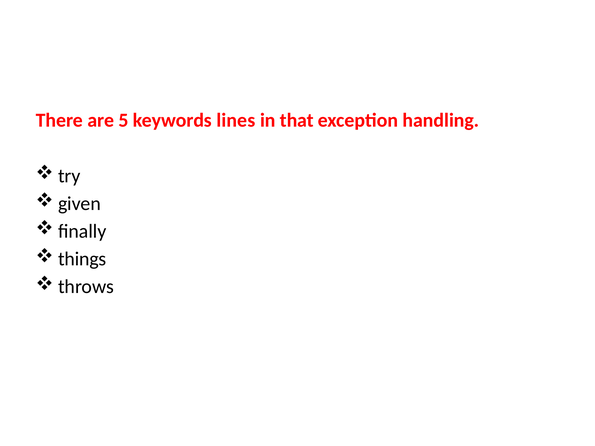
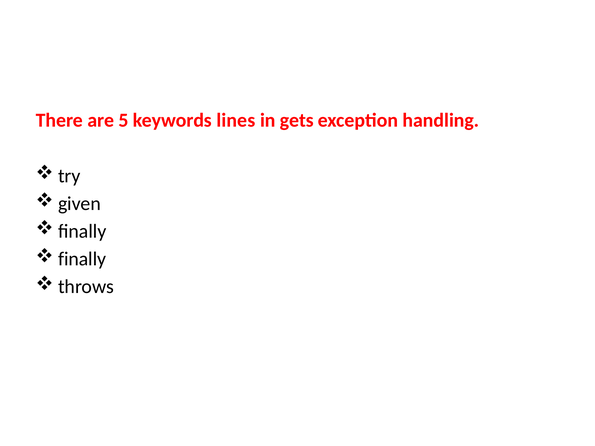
that: that -> gets (297, 120)
things: things -> finally (82, 259)
